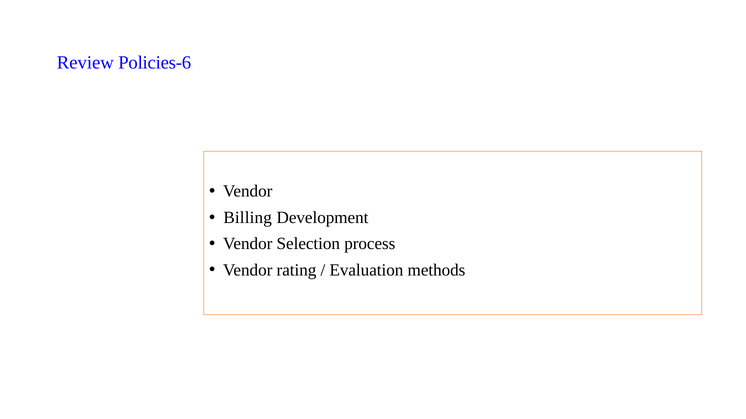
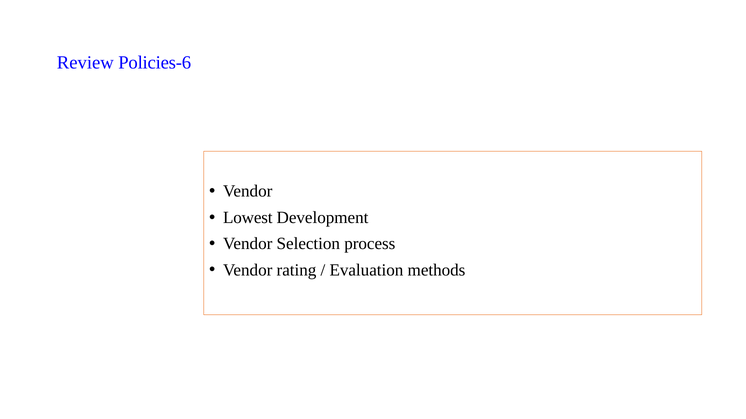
Billing: Billing -> Lowest (248, 218)
